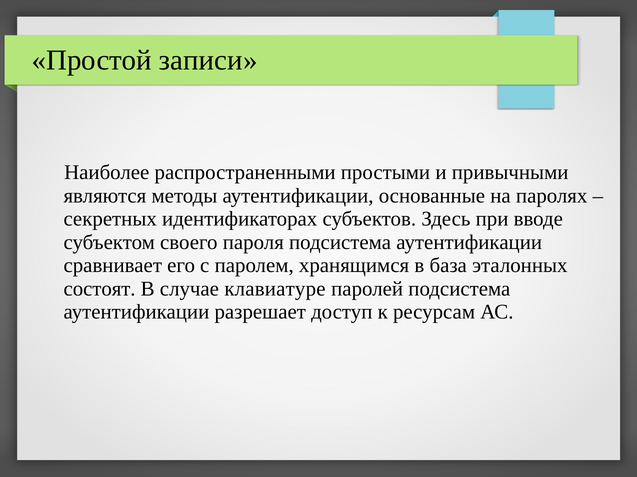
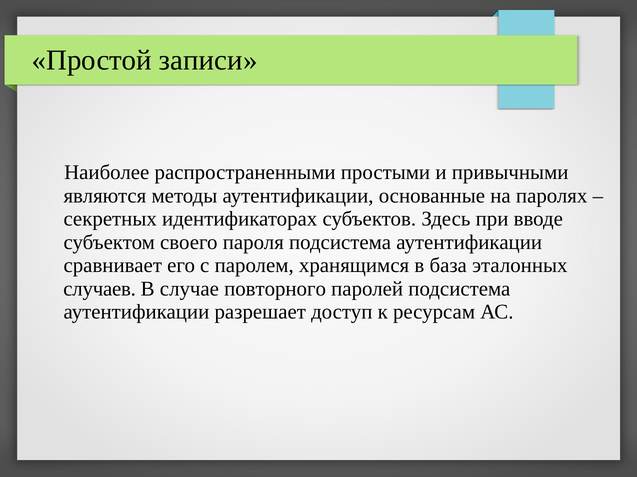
состоят: состоят -> случаев (100, 289)
клавиатуре: клавиатуре -> повторного (275, 289)
